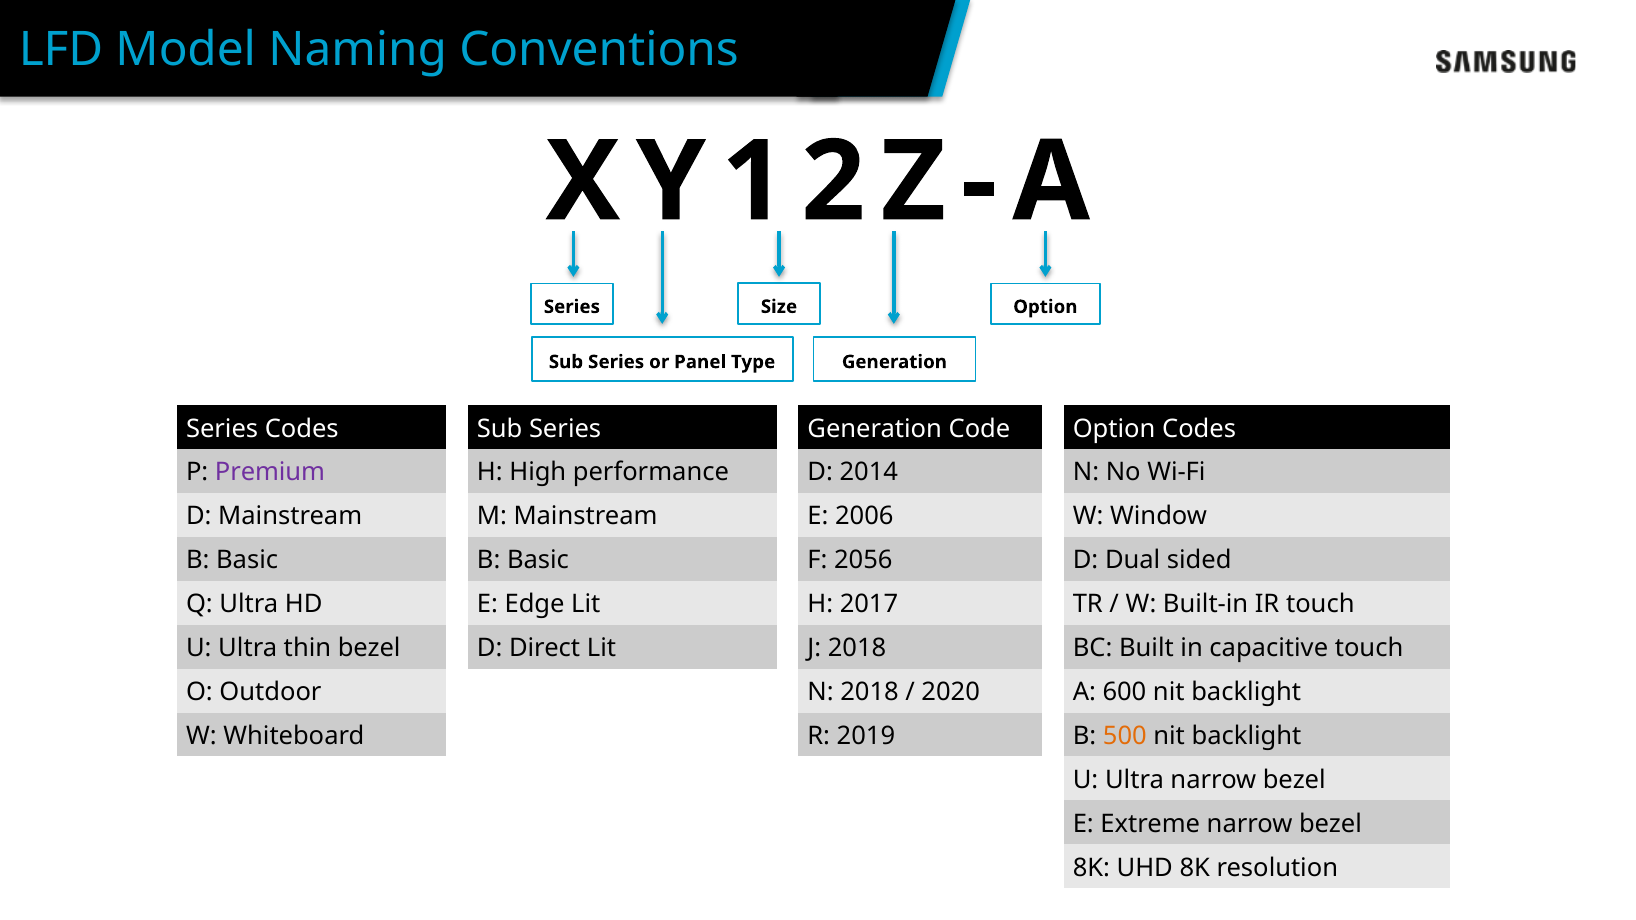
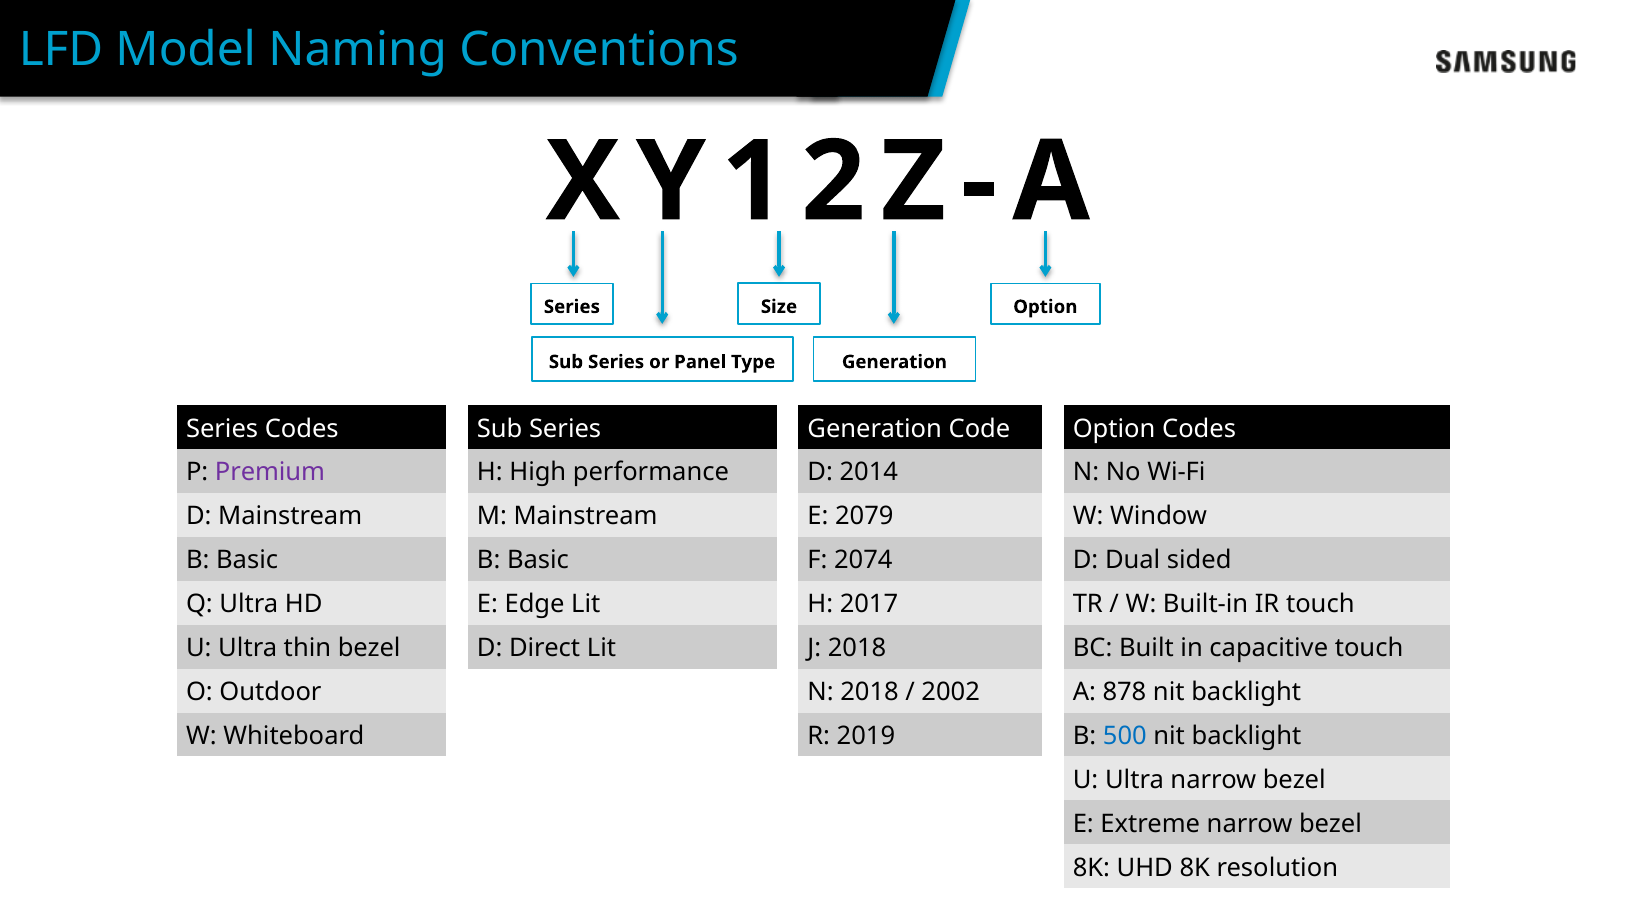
2006: 2006 -> 2079 (864, 517)
2056: 2056 -> 2074 (863, 560)
2020: 2020 -> 2002 (951, 692)
600: 600 -> 878 (1124, 692)
500 colour: orange -> blue (1125, 736)
